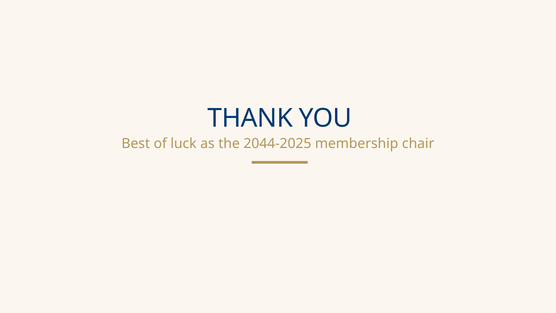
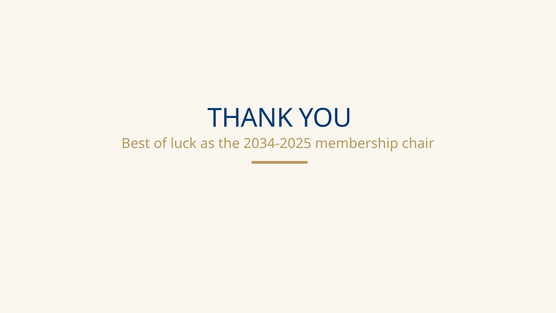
2044-2025: 2044-2025 -> 2034-2025 (277, 144)
